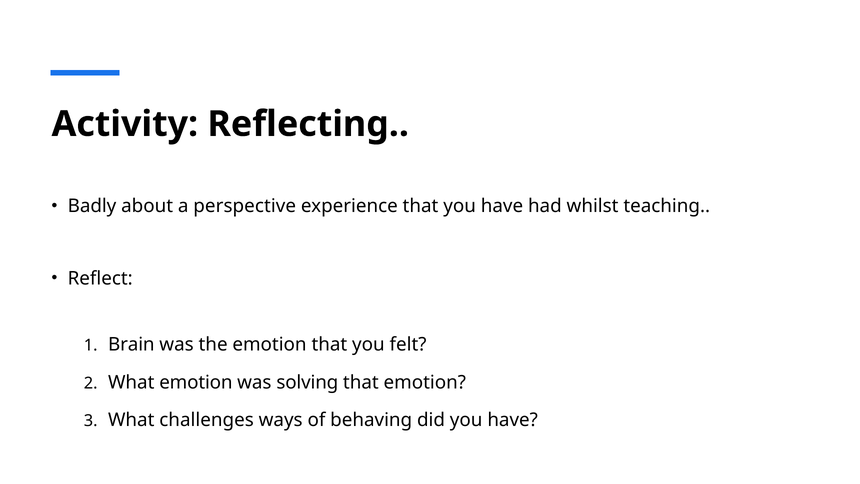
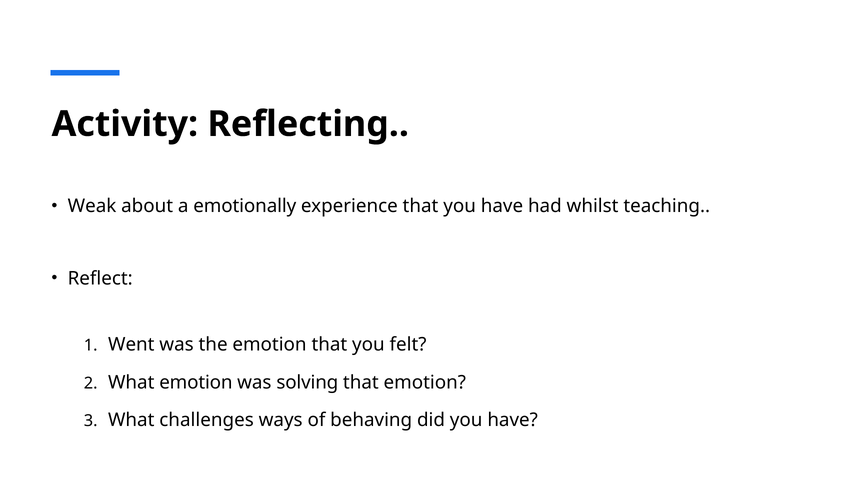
Badly: Badly -> Weak (92, 206)
perspective: perspective -> emotionally (245, 206)
Brain: Brain -> Went (131, 345)
